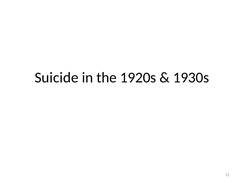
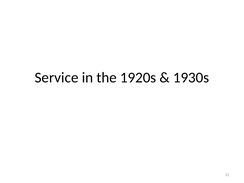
Suicide: Suicide -> Service (57, 78)
